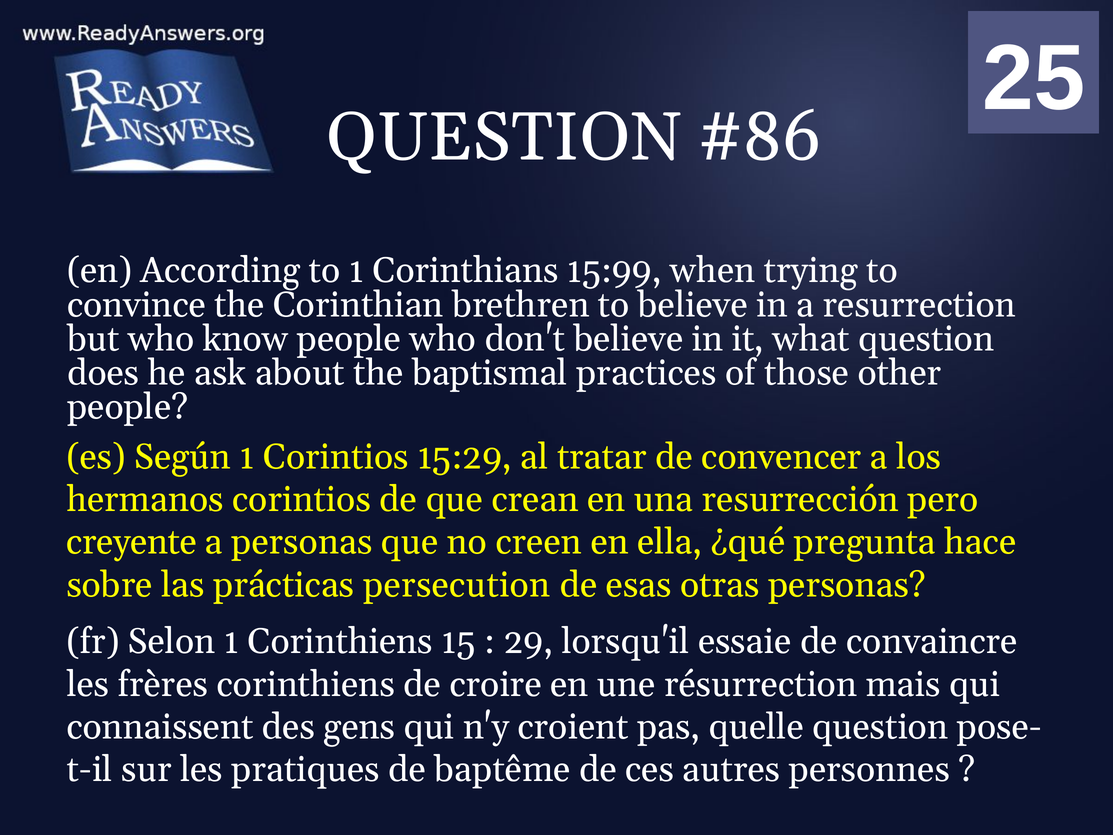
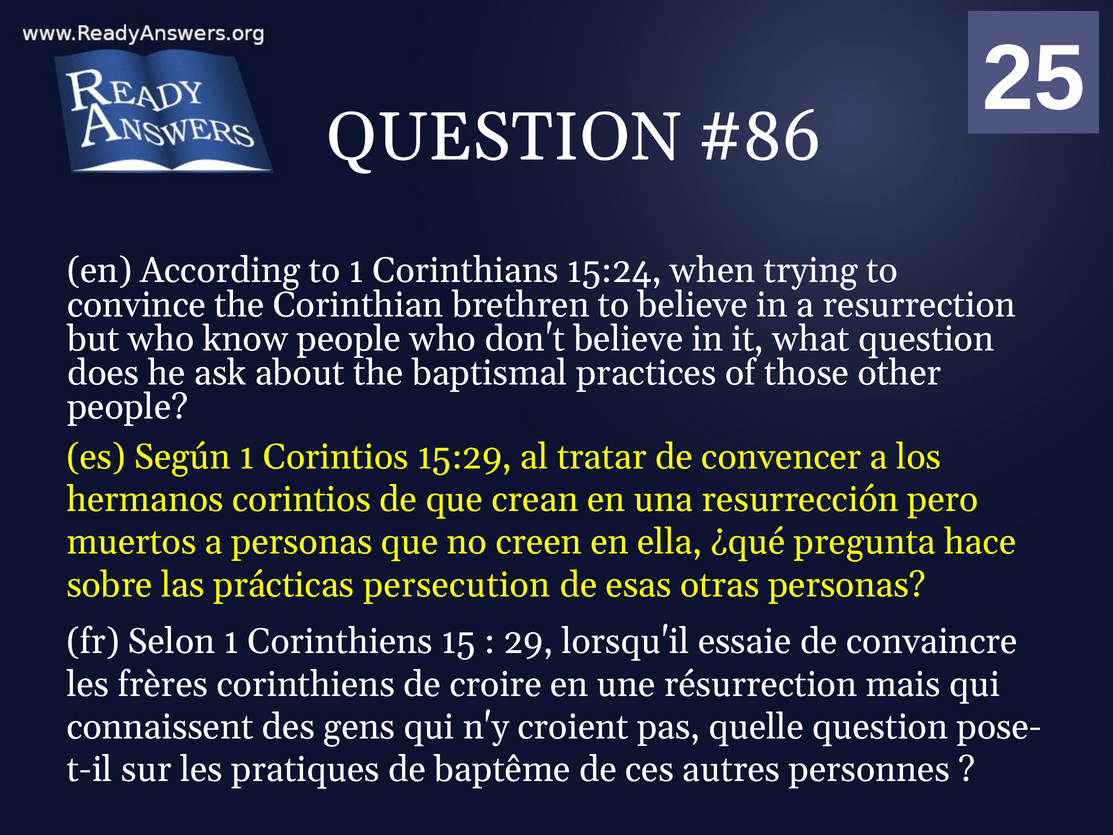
15:99: 15:99 -> 15:24 (614, 271)
creyente: creyente -> muertos (131, 542)
